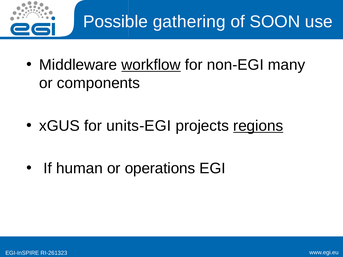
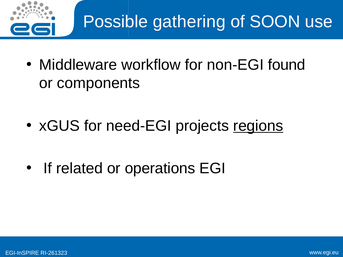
workflow underline: present -> none (151, 65)
many: many -> found (287, 65)
units-EGI: units-EGI -> need-EGI (139, 126)
human: human -> related (79, 169)
